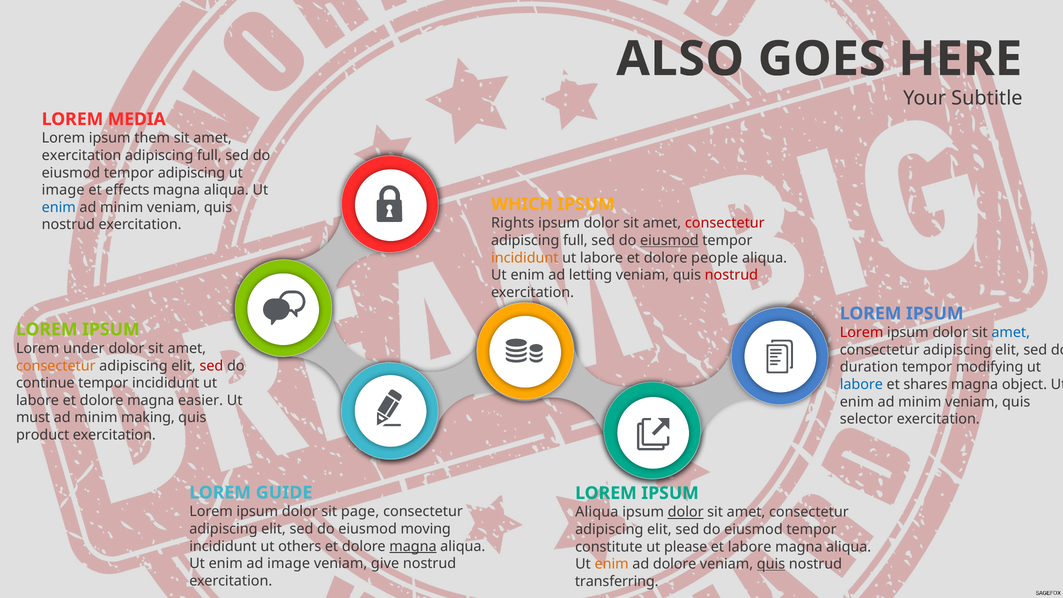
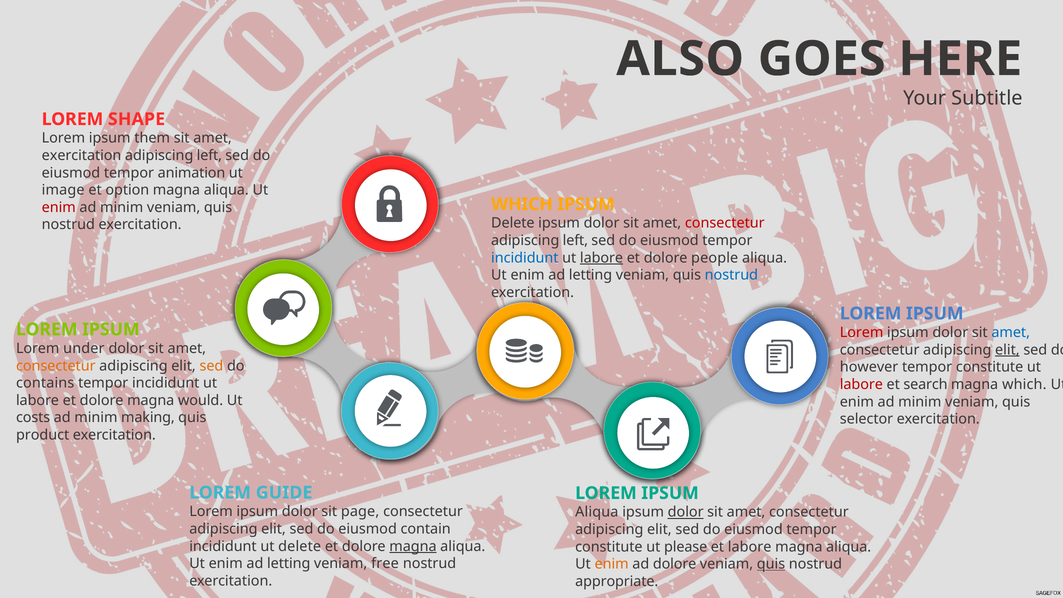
MEDIA: MEDIA -> SHAPE (137, 119)
full: full -> left (209, 156)
tempor adipiscing: adipiscing -> animation (192, 173)
effects: effects -> option (127, 190)
enim colour: blue -> red (59, 207)
Rights: Rights -> Delete (513, 223)
full: full -> left (575, 241)
eiusmod underline: present -> none (669, 241)
incididunt colour: orange -> blue (525, 258)
labore underline: none -> present (602, 258)
nostrud colour: red -> blue (731, 275)
elit underline: none -> present (1007, 350)
sed colour: red -> orange (211, 366)
duration: duration -> however (869, 367)
modifying: modifying -> constitute (990, 367)
continue: continue -> contains (45, 383)
labore colour: blue -> red (861, 384)
shares: shares -> search (925, 384)
magna object: object -> which (1024, 384)
easier: easier -> would (201, 400)
must: must -> costs (33, 418)
moving: moving -> contain (426, 529)
ut others: others -> delete (300, 546)
image: image -> letting (289, 564)
give: give -> free (385, 564)
transferring: transferring -> appropriate (617, 581)
